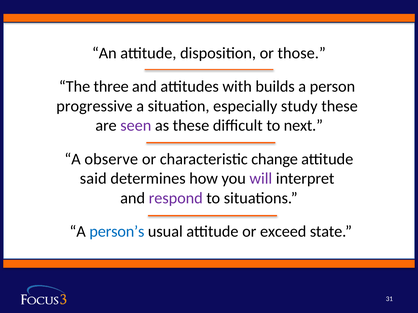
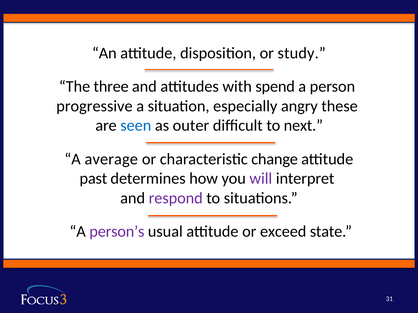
those: those -> study (302, 53)
builds: builds -> spend (275, 87)
study: study -> angry (299, 106)
seen colour: purple -> blue (136, 126)
as these: these -> outer (191, 126)
observe: observe -> average (111, 159)
said: said -> past (93, 179)
person’s colour: blue -> purple (117, 232)
